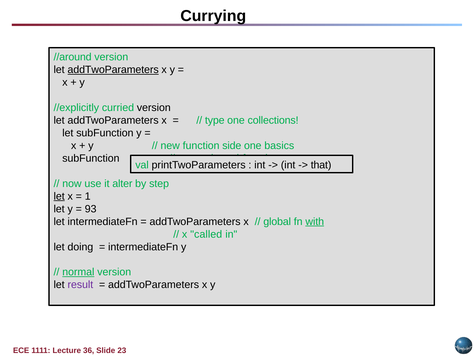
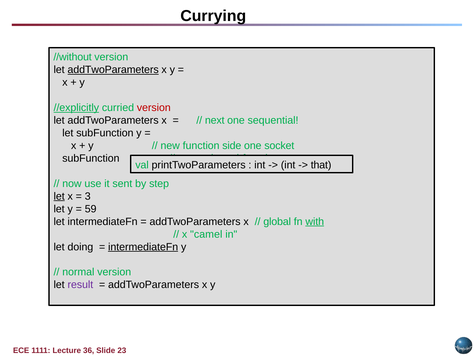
//around: //around -> //without (73, 57)
//explicitly underline: none -> present (76, 108)
version colour: black -> red (154, 108)
type: type -> next (215, 120)
collections: collections -> sequential (273, 120)
basics: basics -> socket (279, 145)
alter: alter -> sent (122, 183)
1: 1 -> 3 (88, 196)
93: 93 -> 59 (91, 209)
called: called -> camel (206, 234)
intermediateFn underline: none -> present (143, 247)
normal underline: present -> none (78, 272)
